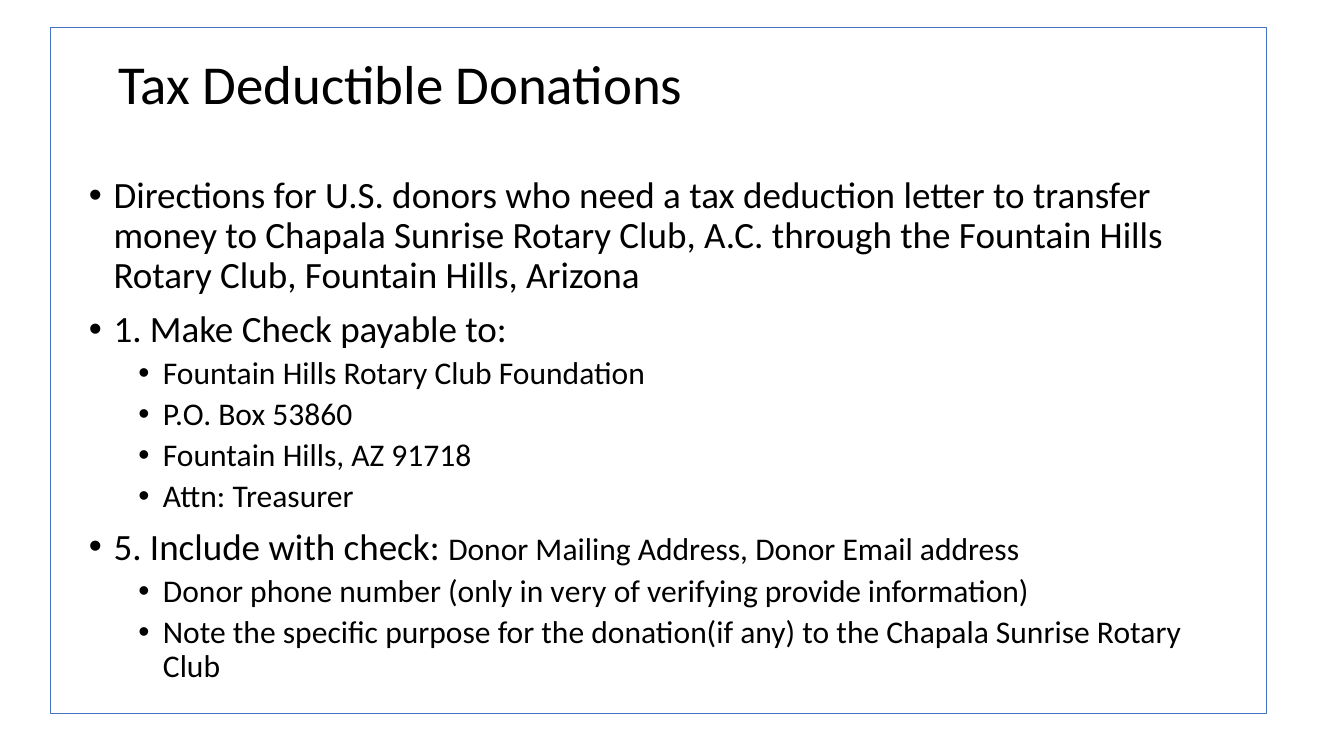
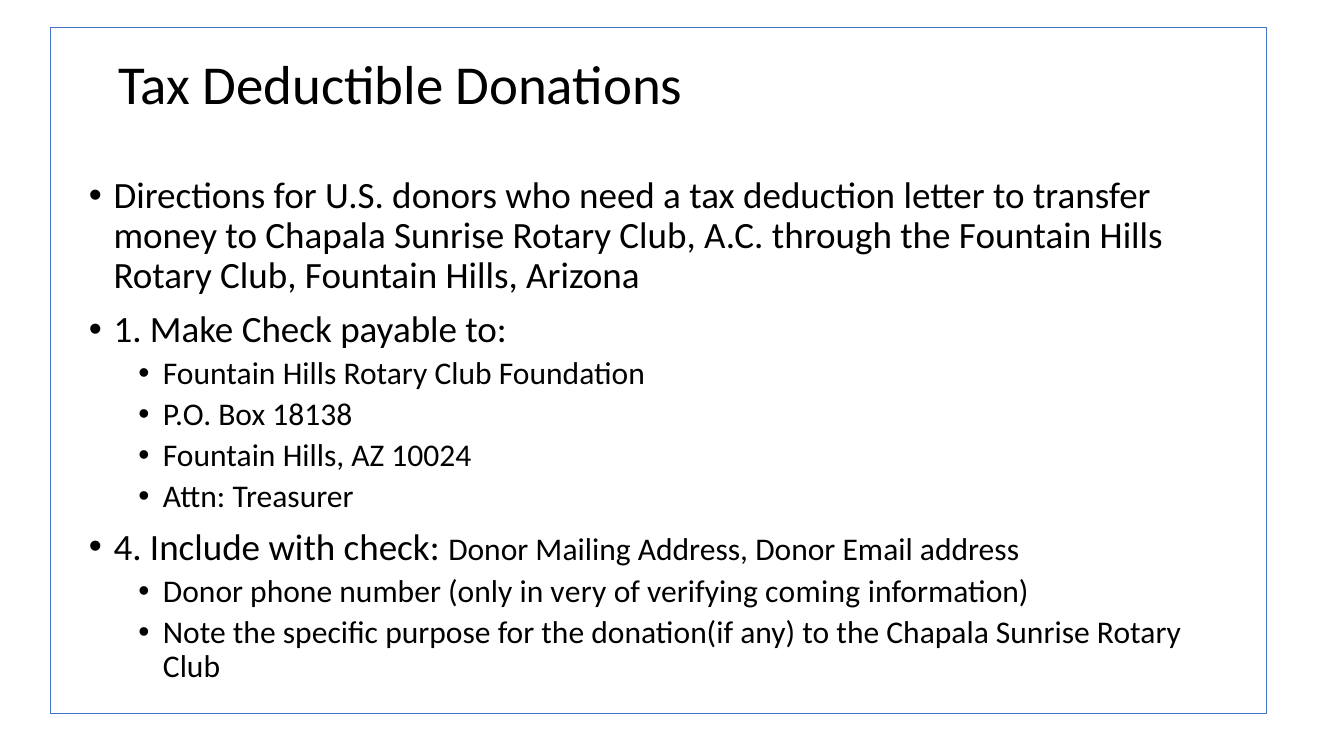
53860: 53860 -> 18138 (312, 415)
91718: 91718 -> 10024 (431, 456)
5: 5 -> 4 (128, 548)
provide: provide -> coming (813, 592)
